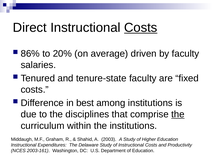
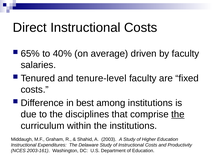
Costs underline: present -> none (141, 28)
86%: 86% -> 65% (30, 54)
20%: 20% -> 40% (62, 54)
tenure-state: tenure-state -> tenure-level (101, 78)
